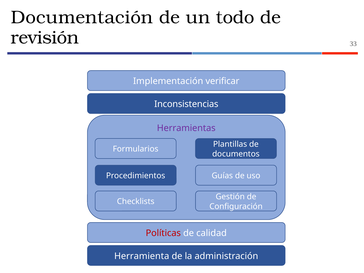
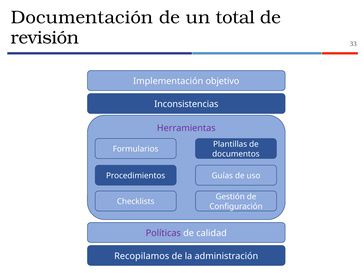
todo: todo -> total (235, 17)
verificar: verificar -> objetivo (222, 81)
Políticas colour: red -> purple (163, 233)
Herramienta: Herramienta -> Recopilamos (142, 256)
